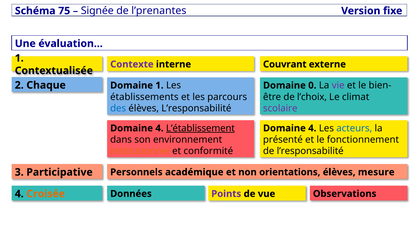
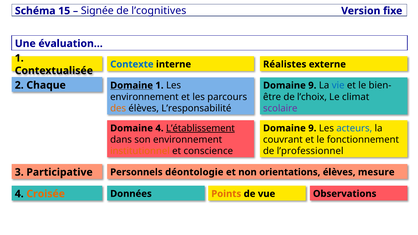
75: 75 -> 15 (64, 11)
l’prenantes: l’prenantes -> l’cognitives (159, 11)
Contexte colour: purple -> blue (132, 64)
Couvrant: Couvrant -> Réalistes (285, 64)
Domaine underline: none -> present (132, 85)
0: 0 -> 9 (312, 85)
vie colour: purple -> blue (338, 85)
établissements: établissements -> environnement (144, 97)
des colour: blue -> orange (118, 108)
4: 4 -> 9 (312, 128)
présenté: présenté -> couvrant (283, 140)
conformité: conformité -> conscience (208, 151)
de l’responsabilité: l’responsabilité -> l’professionnel (310, 151)
académique: académique -> déontologie (194, 172)
Points colour: purple -> orange (226, 194)
